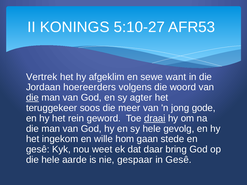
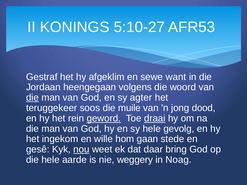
Vertrek: Vertrek -> Gestraf (42, 77)
hoereerders: hoereerders -> heengegaan (90, 87)
meer: meer -> muile (129, 108)
gode: gode -> dood (204, 108)
geword underline: none -> present (104, 118)
nou underline: none -> present (81, 150)
gespaar: gespaar -> weggery (135, 160)
in Gesê: Gesê -> Noag (179, 160)
